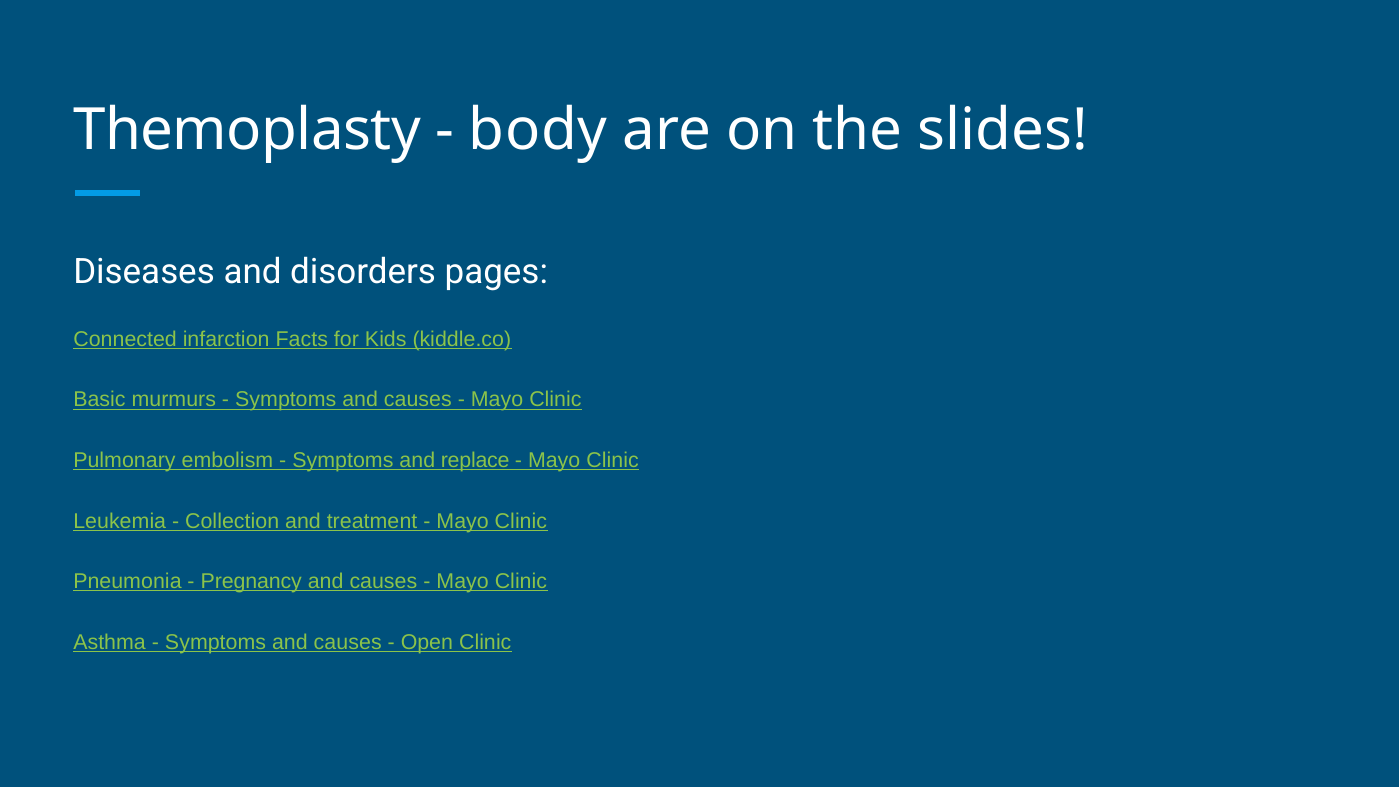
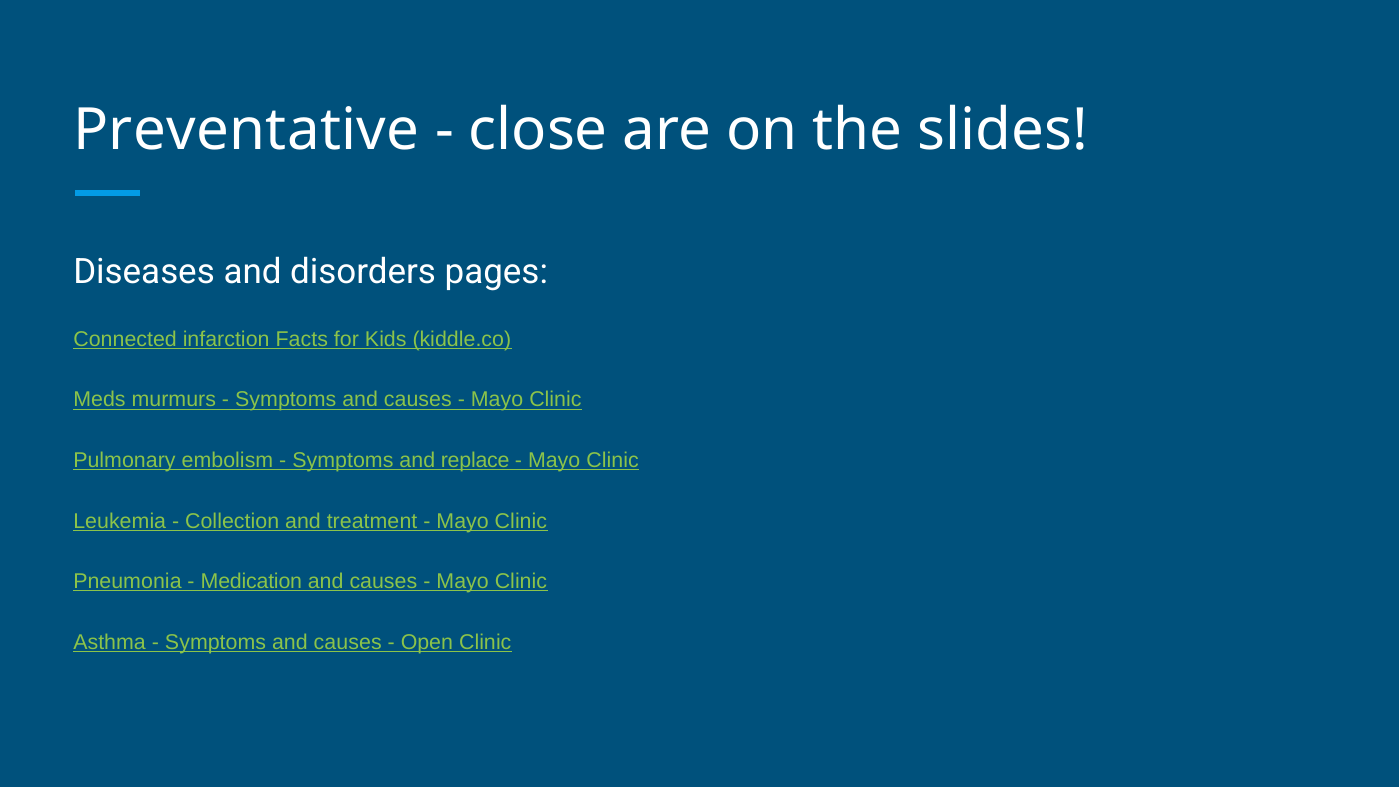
Themoplasty: Themoplasty -> Preventative (247, 130)
body: body -> close (538, 130)
Basic: Basic -> Meds (99, 400)
Pregnancy: Pregnancy -> Medication (251, 581)
